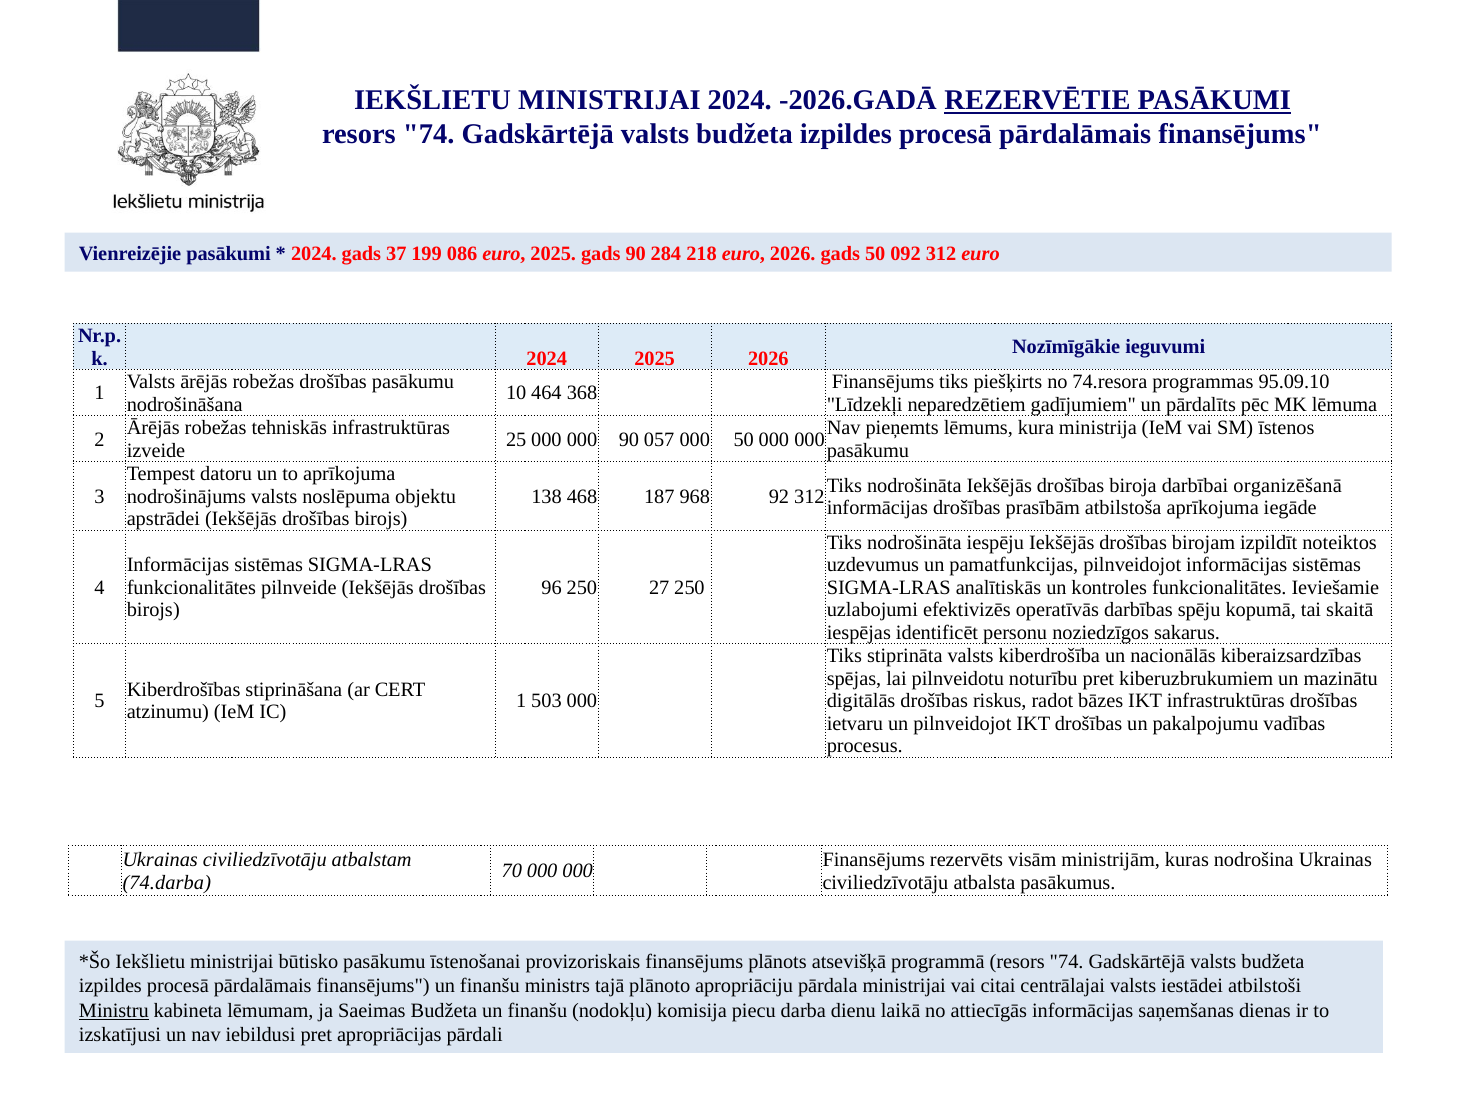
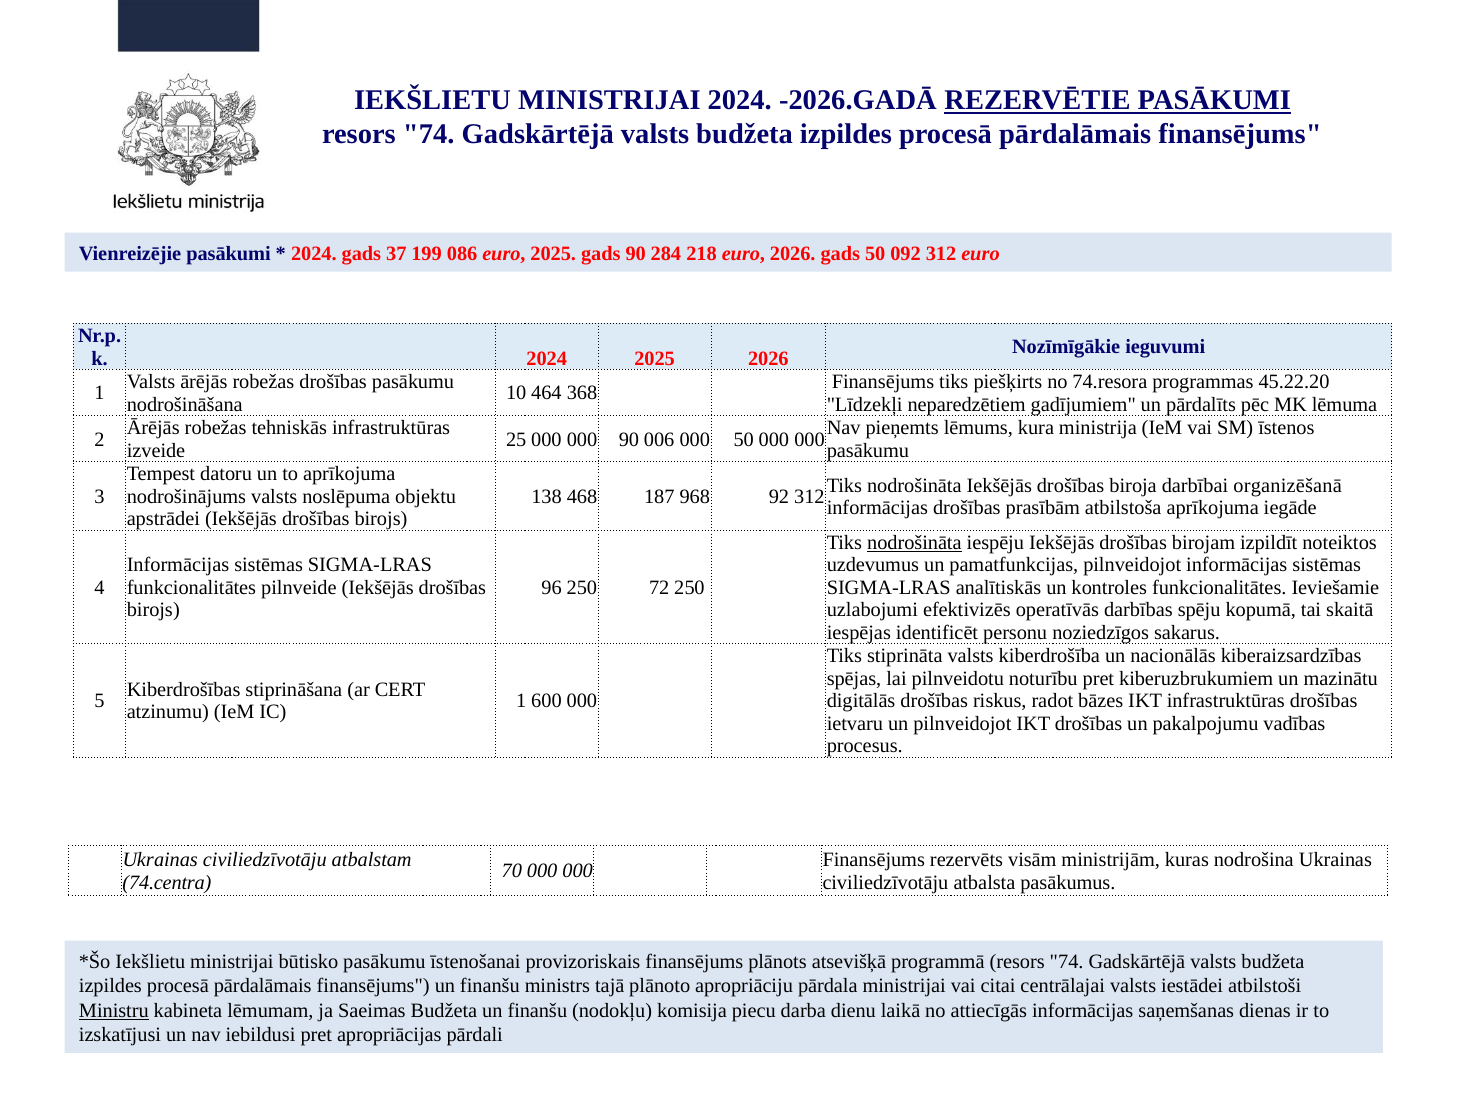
95.09.10: 95.09.10 -> 45.22.20 (1294, 382)
057: 057 -> 006 (659, 439)
nodrošināta underline: none -> present (914, 543)
27: 27 -> 72 (659, 587)
503: 503 -> 600 (546, 701)
74.darba: 74.darba -> 74.centra (167, 882)
